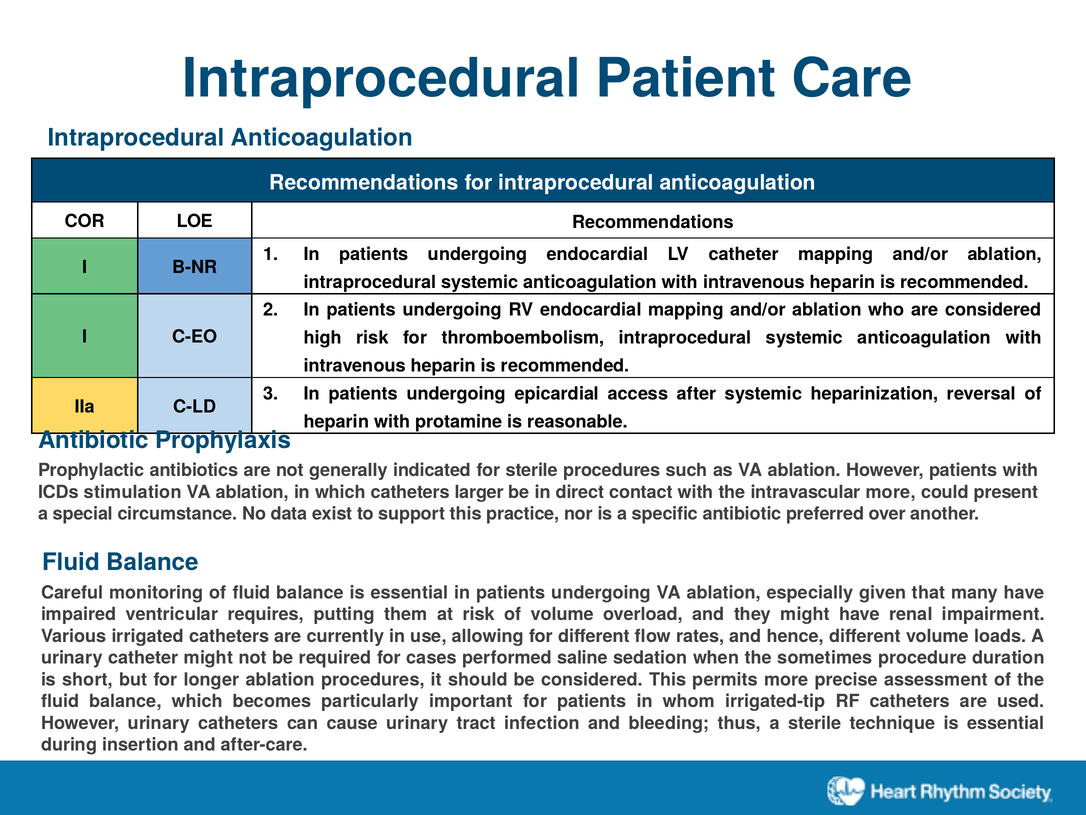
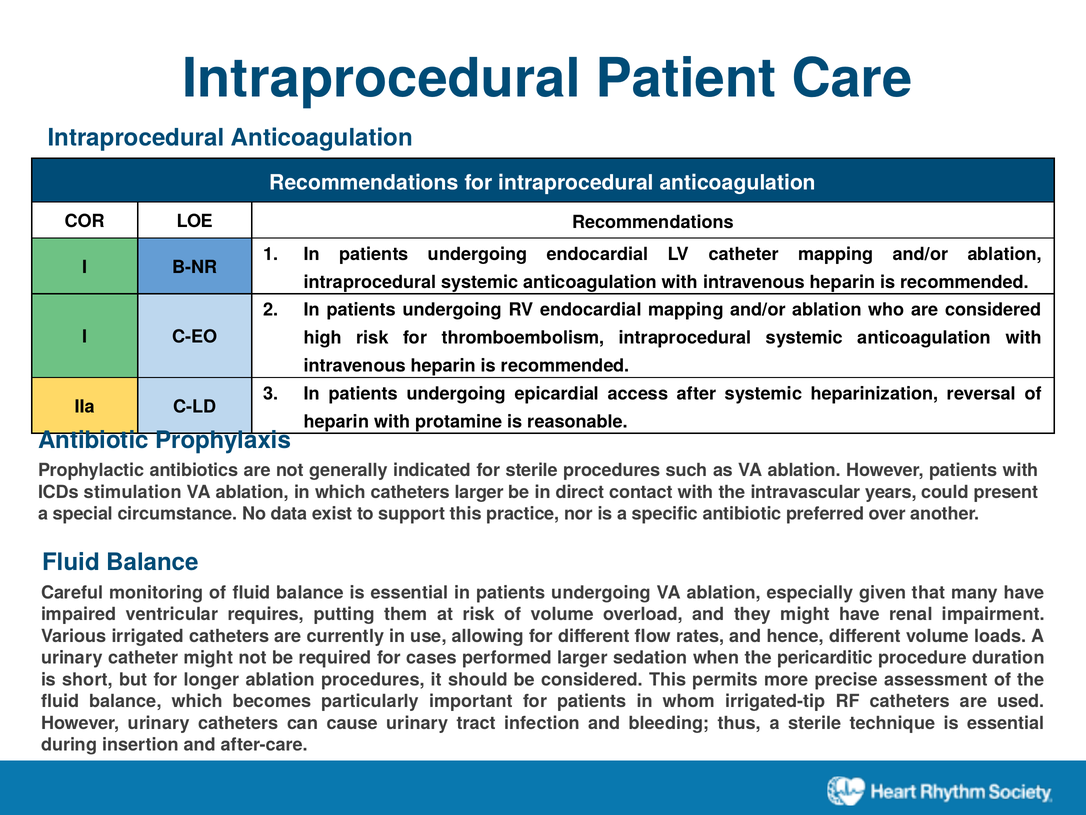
intravascular more: more -> years (891, 492)
performed saline: saline -> larger (582, 658)
sometimes: sometimes -> pericarditic (825, 658)
